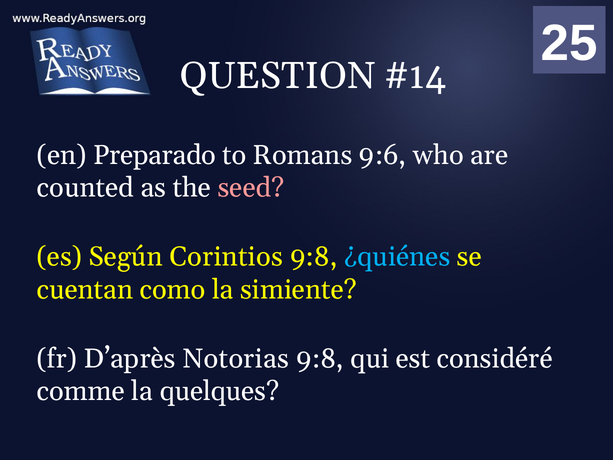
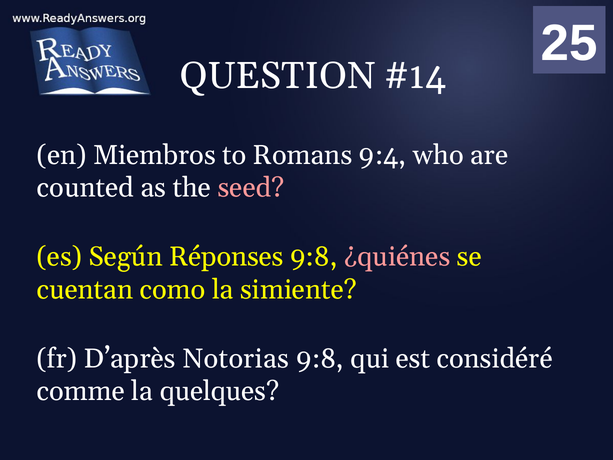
Preparado: Preparado -> Miembros (155, 155)
9:6: 9:6 -> 9:4 (383, 155)
Corintios: Corintios -> Réponses (226, 257)
¿quiénes colour: light blue -> pink (397, 257)
